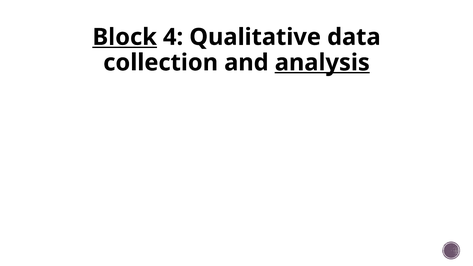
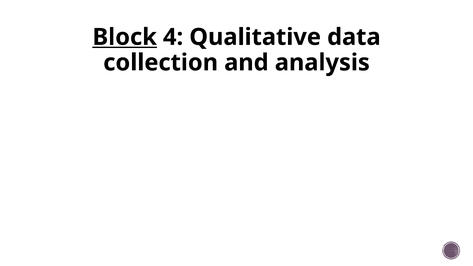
analysis underline: present -> none (322, 63)
